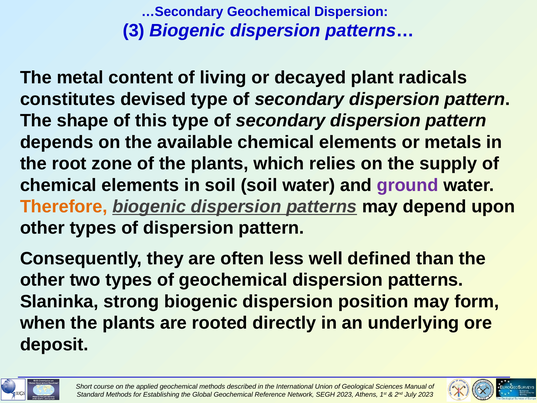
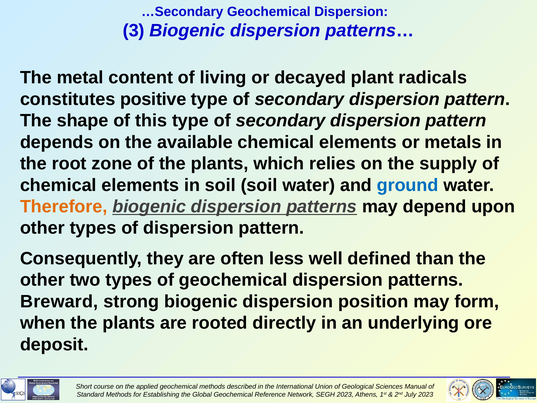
devised: devised -> positive (153, 99)
ground colour: purple -> blue (408, 185)
Slaninka: Slaninka -> Breward (59, 301)
